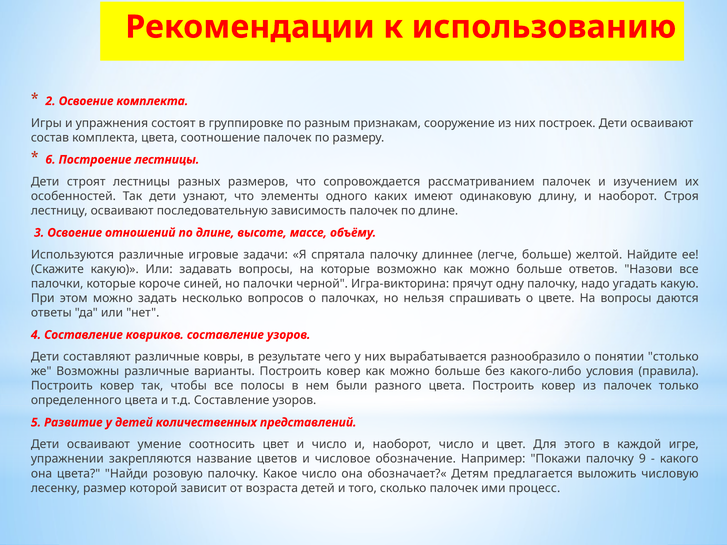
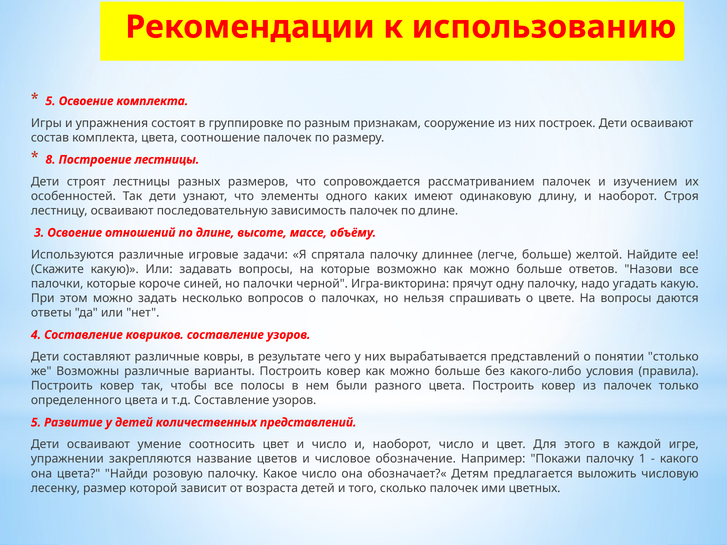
2: 2 -> 5 (51, 101)
6: 6 -> 8 (51, 160)
вырабатывается разнообразило: разнообразило -> представлений (535, 357)
9: 9 -> 1 (642, 459)
процесс: процесс -> цветных (535, 488)
